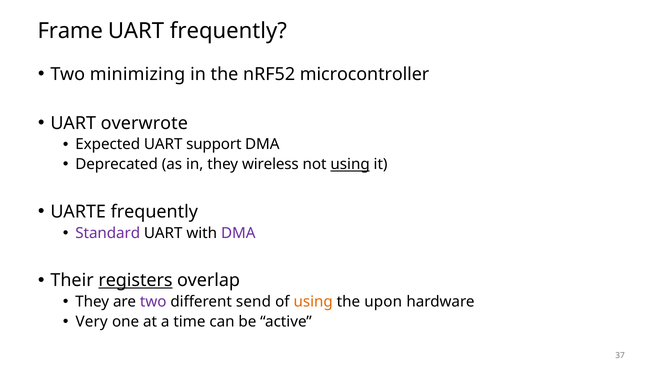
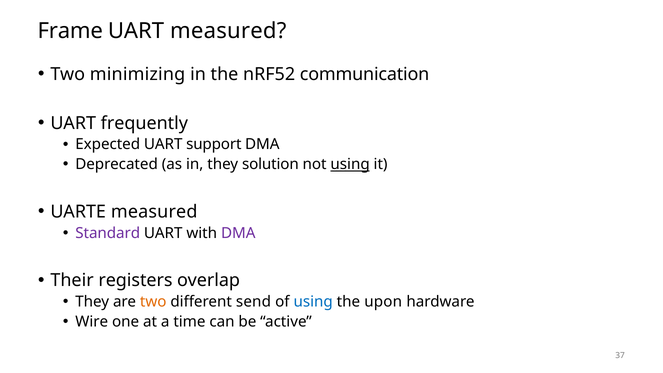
UART frequently: frequently -> measured (228, 31)
microcontroller: microcontroller -> communication (365, 74)
overwrote: overwrote -> frequently (144, 123)
wireless: wireless -> solution (270, 164)
UARTE frequently: frequently -> measured (154, 212)
registers underline: present -> none (135, 280)
two colour: purple -> orange (153, 302)
using colour: orange -> blue (313, 302)
Very: Very -> Wire (92, 322)
